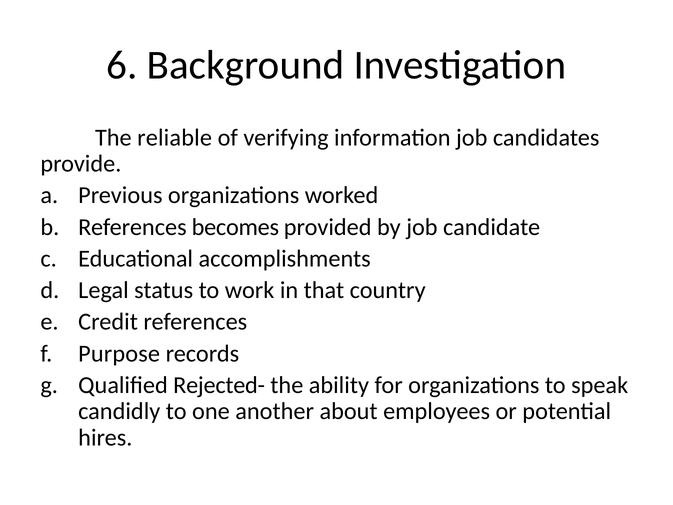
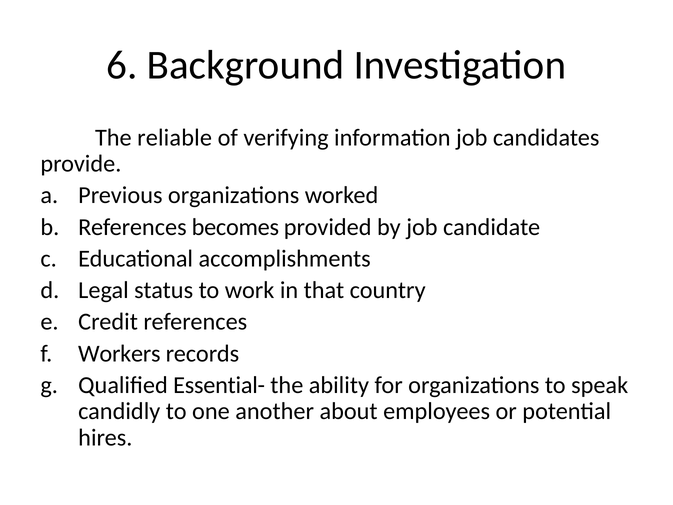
Purpose: Purpose -> Workers (119, 353)
Rejected-: Rejected- -> Essential- (219, 385)
